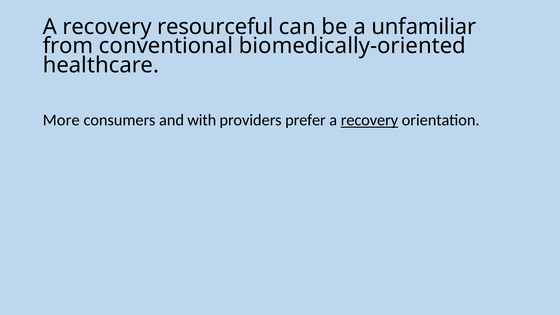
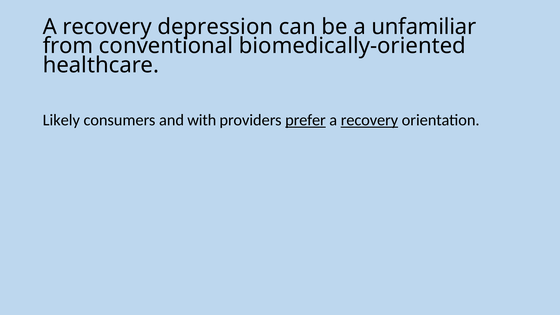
resourceful: resourceful -> depression (215, 27)
More: More -> Likely (61, 120)
prefer underline: none -> present (305, 120)
